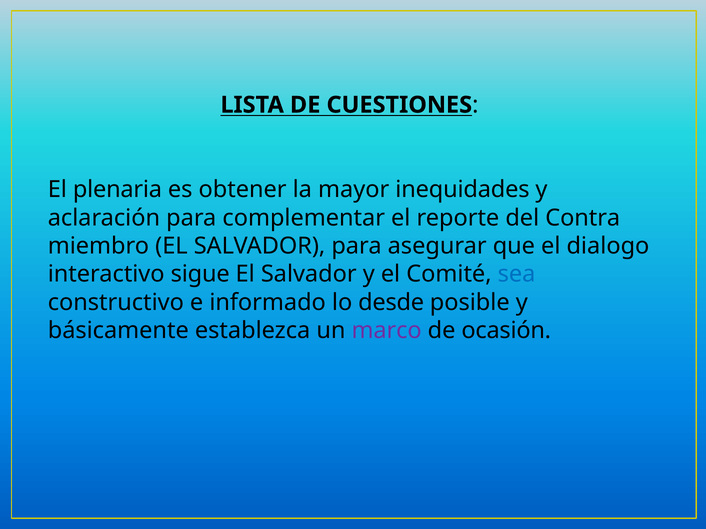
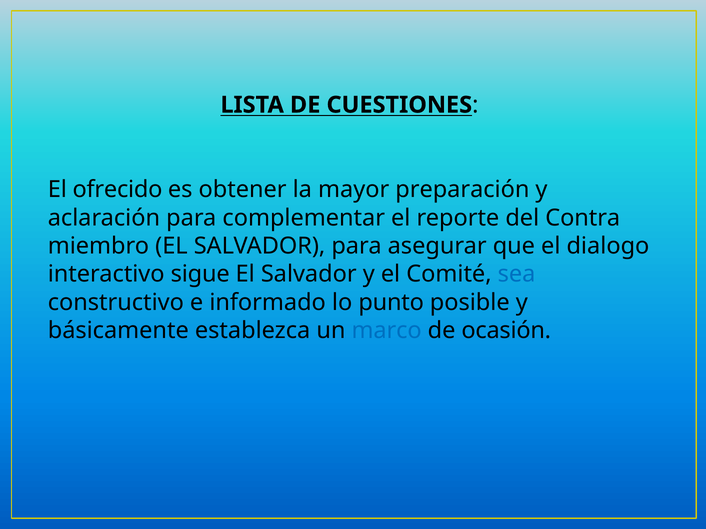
plenaria: plenaria -> ofrecido (118, 190)
inequidades: inequidades -> preparación (462, 190)
desde: desde -> punto (391, 303)
marco colour: purple -> blue (387, 331)
